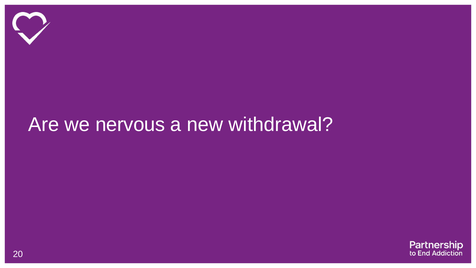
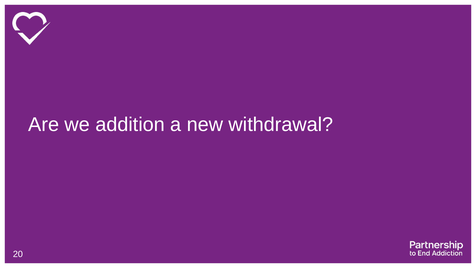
nervous: nervous -> addition (130, 124)
